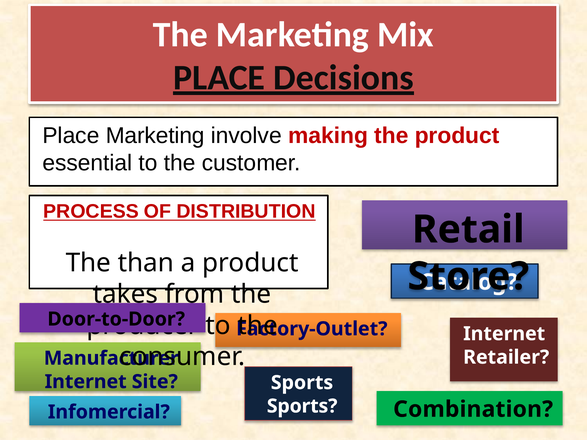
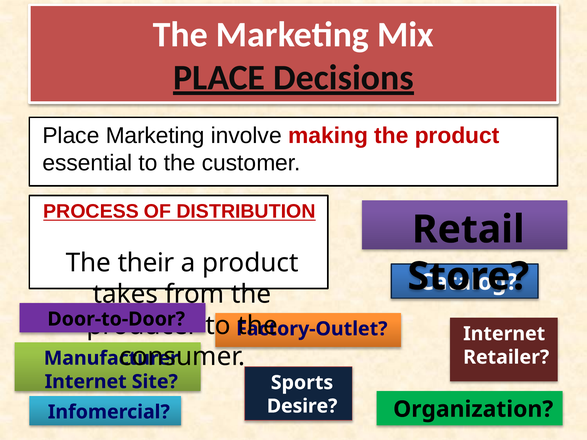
than: than -> their (146, 263)
Sports: Sports -> Desire (302, 406)
Combination: Combination -> Organization (473, 409)
